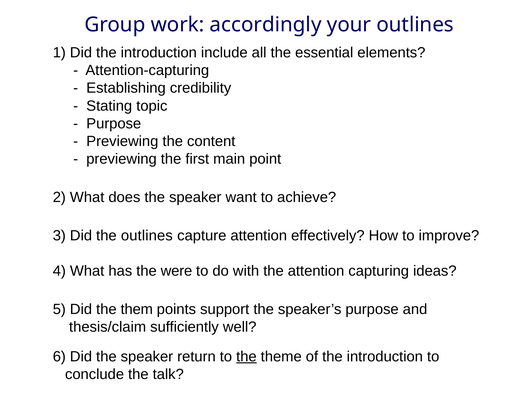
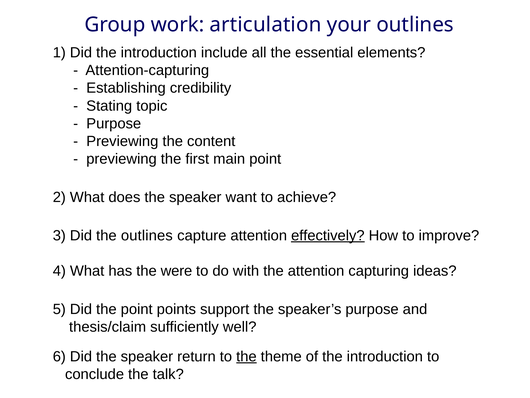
accordingly: accordingly -> articulation (266, 25)
effectively underline: none -> present (328, 235)
the them: them -> point (137, 309)
